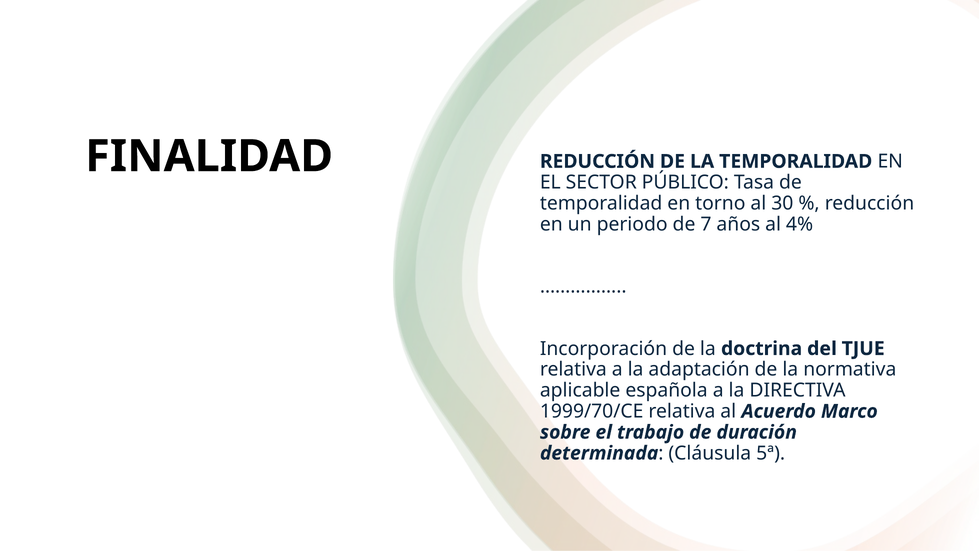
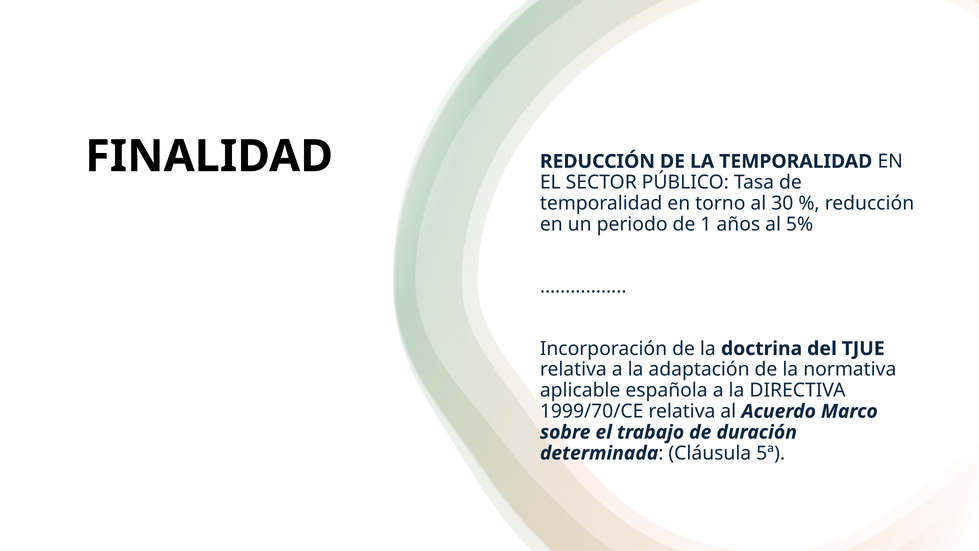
7: 7 -> 1 (706, 224)
4%: 4% -> 5% (800, 224)
